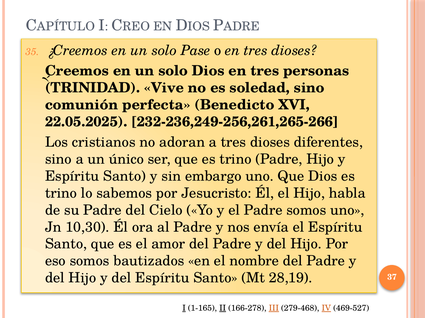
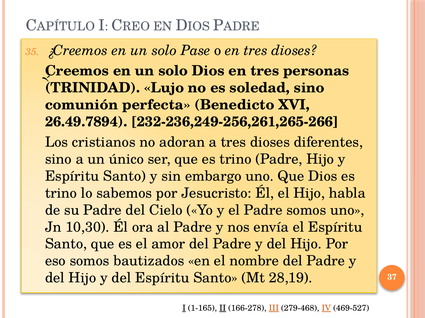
Vive: Vive -> Lujo (164, 88)
22.05.2025: 22.05.2025 -> 26.49.7894 (86, 122)
